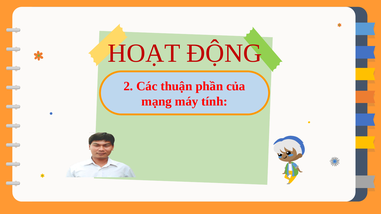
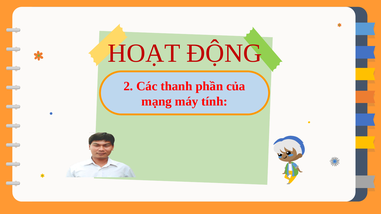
thuận: thuận -> thanh (176, 86)
